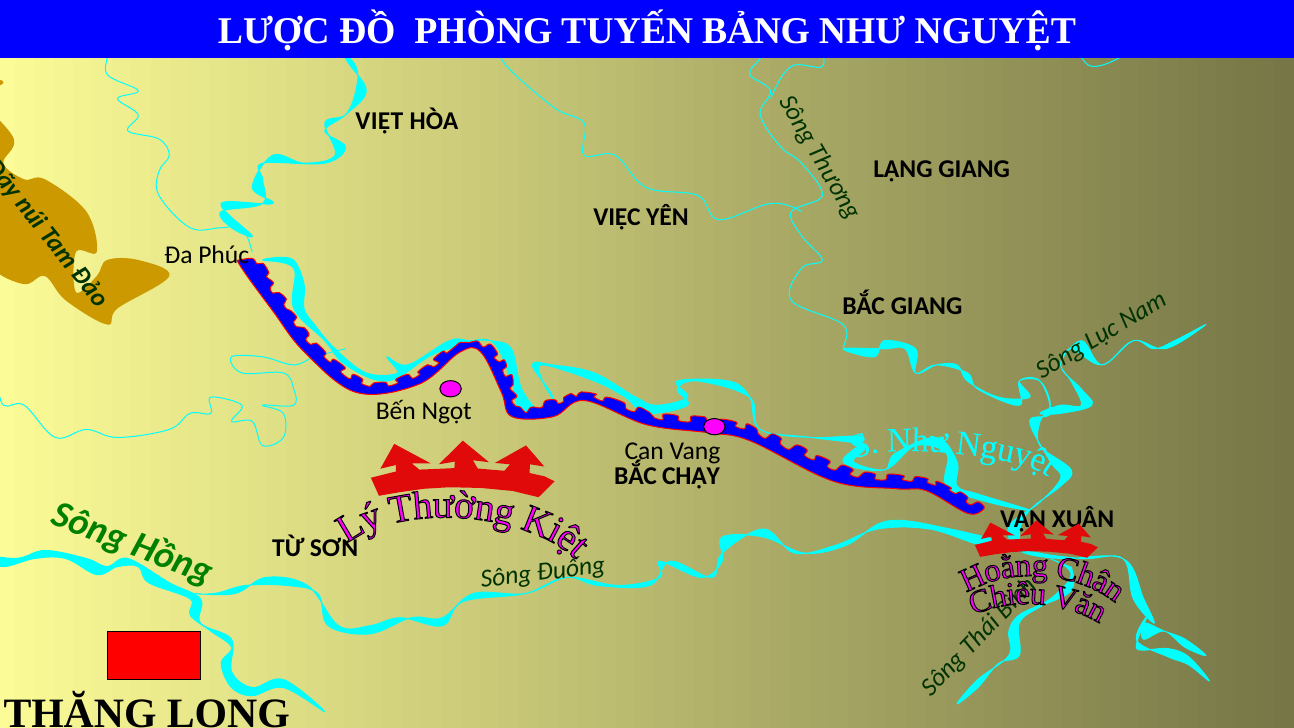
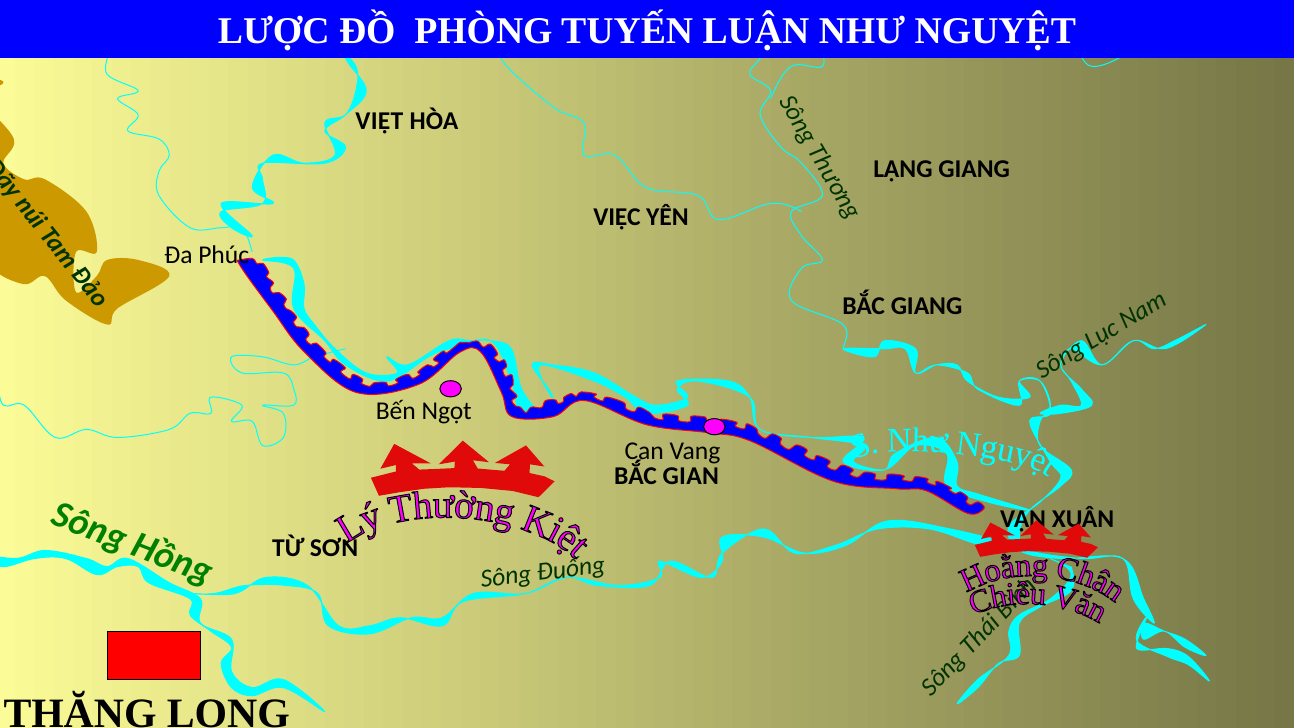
BẢNG: BẢNG -> LUẬN (756, 31)
CHẠY: CHẠY -> GIAN (691, 475)
